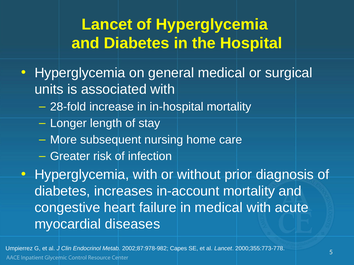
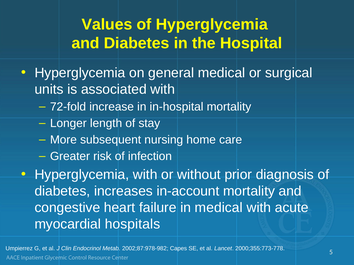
Lancet: Lancet -> Values (107, 24)
28-fold: 28-fold -> 72-fold (68, 107)
diseases: diseases -> hospitals (133, 224)
